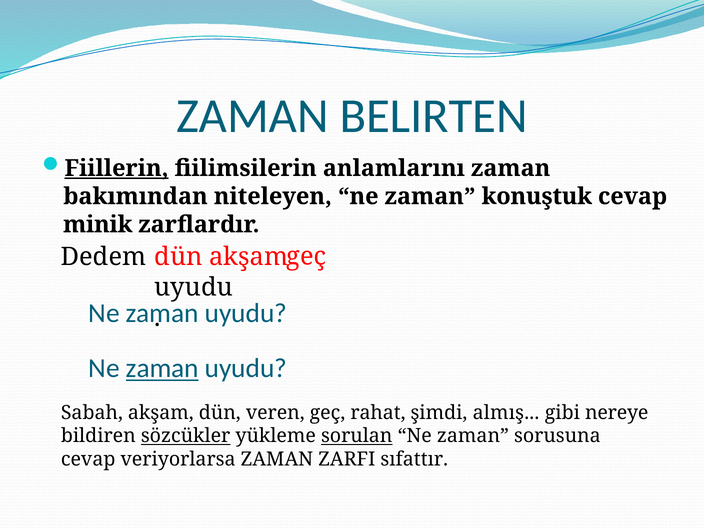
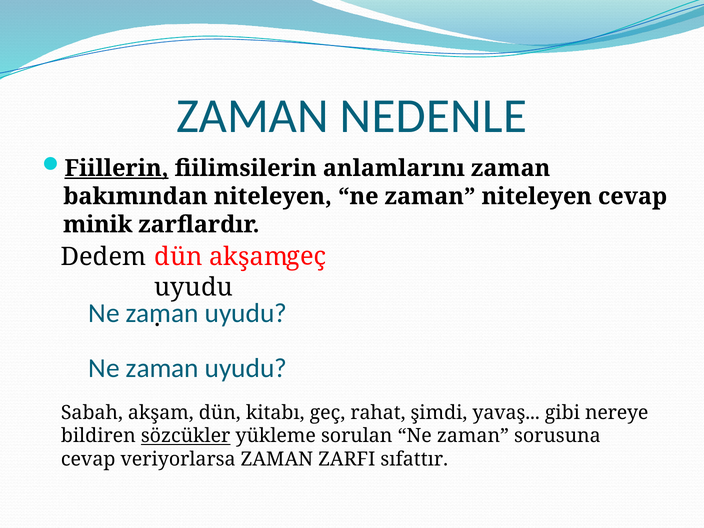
BELIRTEN: BELIRTEN -> NEDENLE (433, 116)
zaman konuştuk: konuştuk -> niteleyen (537, 196)
zaman underline: present -> none (162, 368)
veren: veren -> kitabı (275, 413)
almış: almış -> yavaş (506, 413)
sorulan underline: present -> none (357, 436)
